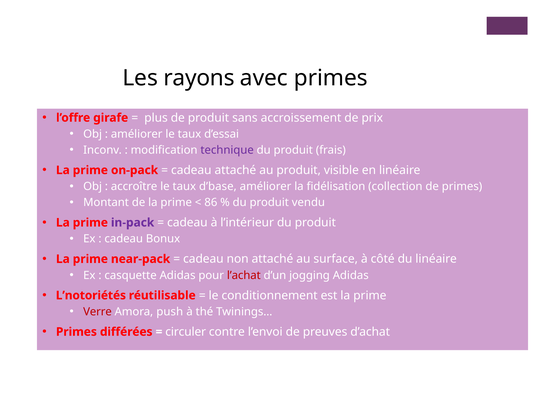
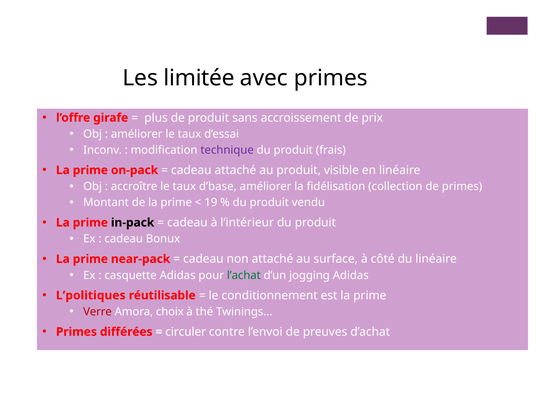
rayons: rayons -> limitée (199, 78)
86: 86 -> 19 (211, 203)
in-pack colour: purple -> black (133, 223)
l’achat colour: red -> green (244, 276)
L’notoriétés: L’notoriétés -> L’politiques (91, 296)
push: push -> choix (170, 312)
